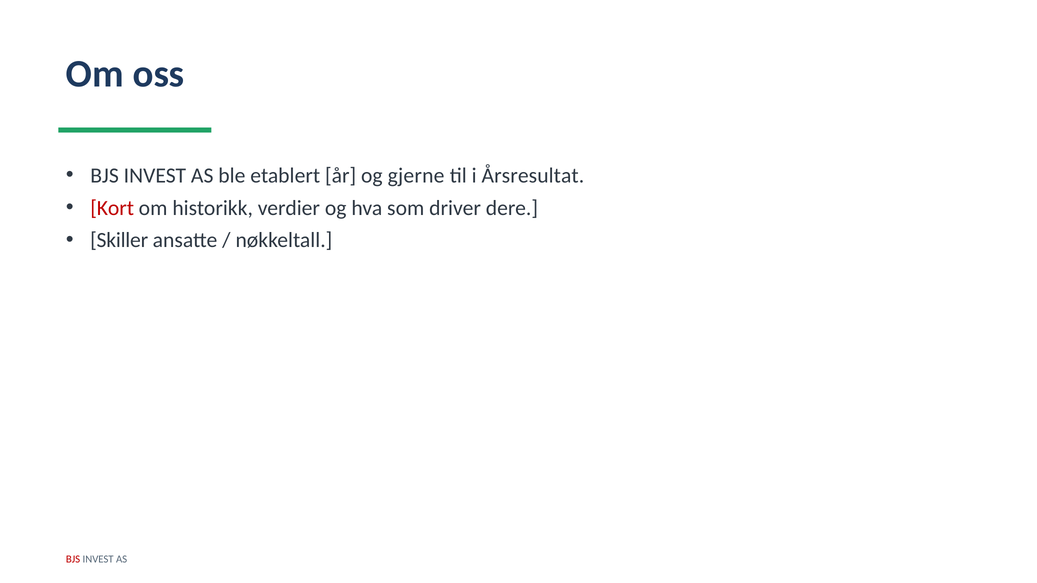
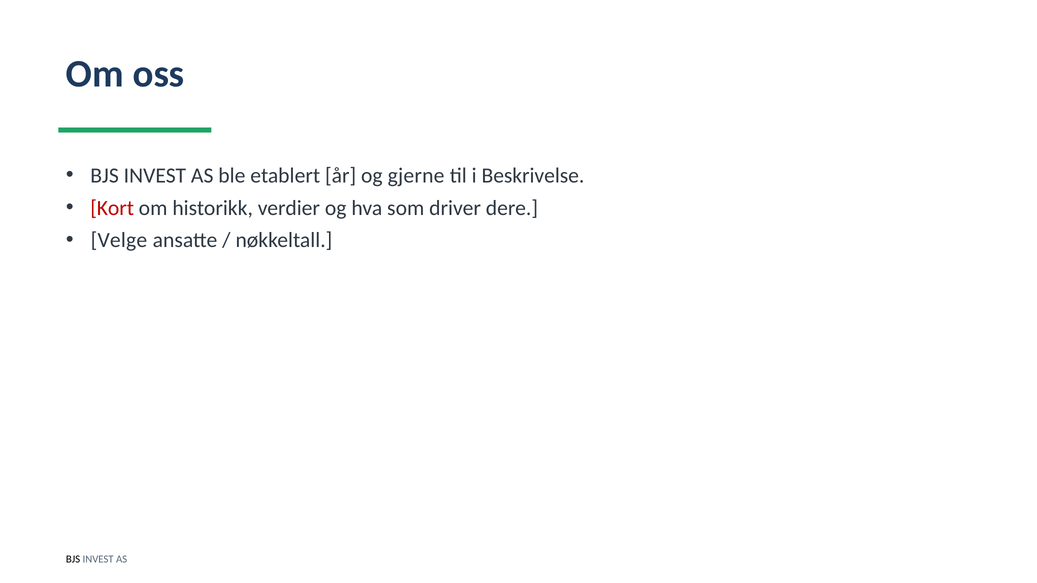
Årsresultat: Årsresultat -> Beskrivelse (533, 176)
Skiller: Skiller -> Velge (119, 240)
BJS colour: red -> black (73, 560)
